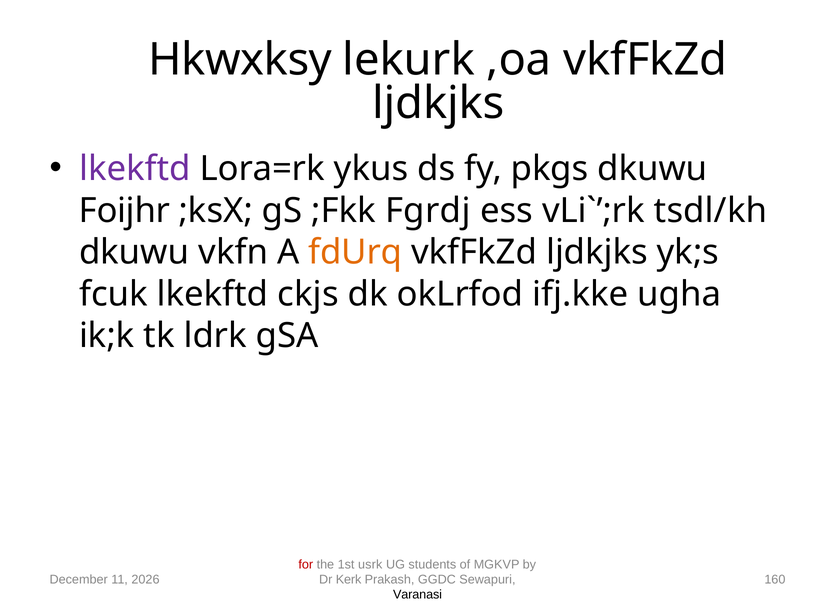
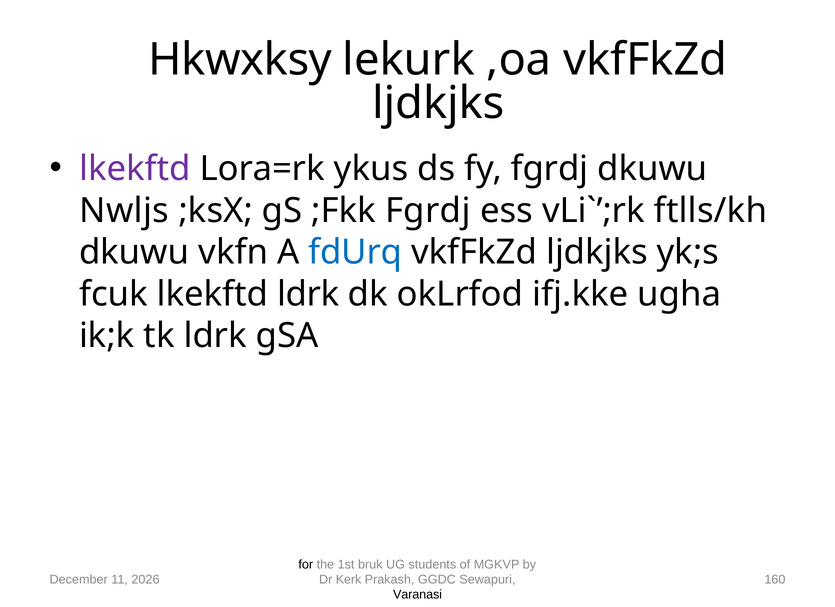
fy pkgs: pkgs -> fgrdj (550, 169)
Foijhr: Foijhr -> Nwljs (124, 211)
tsdl/kh: tsdl/kh -> ftlls/kh (711, 211)
fdUrq colour: orange -> blue (355, 252)
lkekftd ckjs: ckjs -> ldrk (308, 294)
for colour: red -> black (306, 565)
usrk: usrk -> bruk (370, 565)
